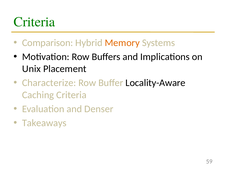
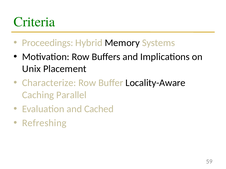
Comparison: Comparison -> Proceedings (48, 43)
Memory colour: orange -> black (122, 43)
Caching Criteria: Criteria -> Parallel (71, 95)
Denser: Denser -> Cached (99, 109)
Takeaways: Takeaways -> Refreshing (44, 123)
